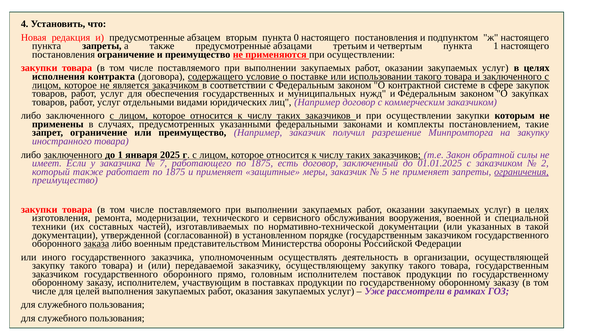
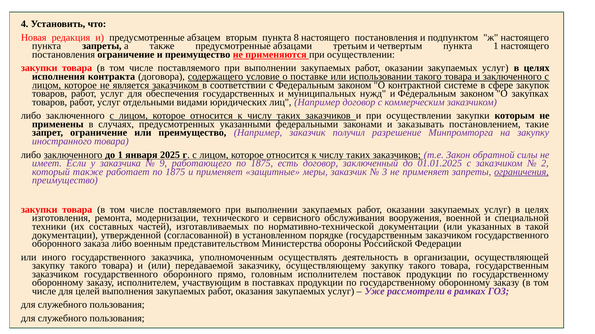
0: 0 -> 8 (296, 38)
комплекты: комплекты -> заказывать (421, 124)
7: 7 -> 9 (163, 164)
5: 5 -> 3 (385, 172)
заказа underline: present -> none (96, 244)
